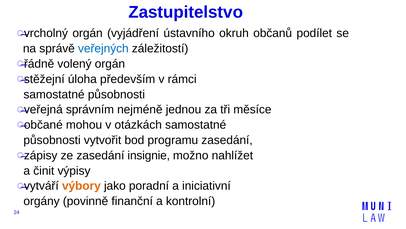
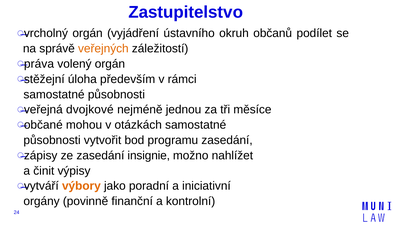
veřejných colour: blue -> orange (103, 49)
řádně: řádně -> práva (39, 64)
správním: správním -> dvojkové (90, 109)
